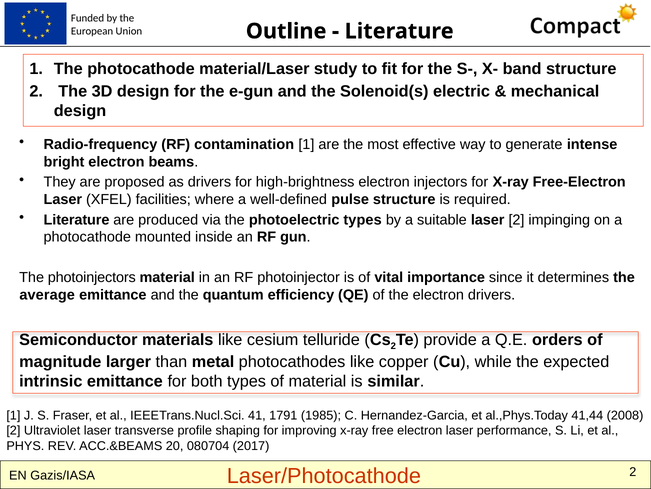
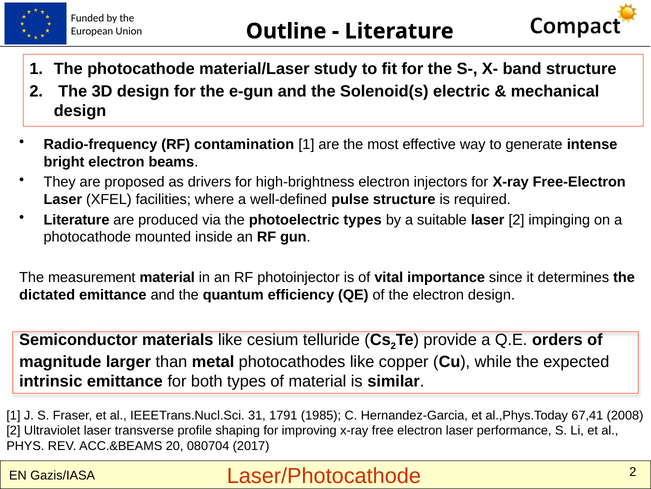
photoinjectors: photoinjectors -> measurement (92, 277)
average: average -> dictated (47, 295)
electron drivers: drivers -> design (492, 295)
41: 41 -> 31 (257, 415)
41,44: 41,44 -> 67,41 (587, 415)
